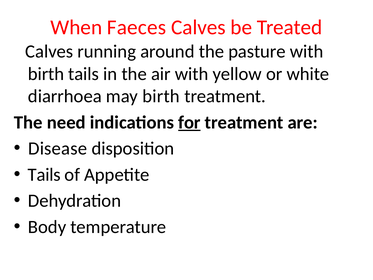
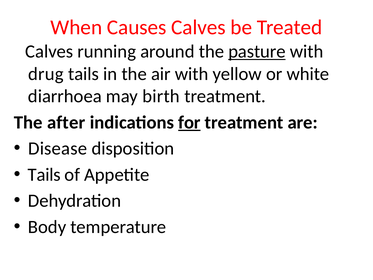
Faeces: Faeces -> Causes (137, 27)
pasture underline: none -> present (257, 51)
birth: birth -> drug (46, 74)
need: need -> after (66, 122)
